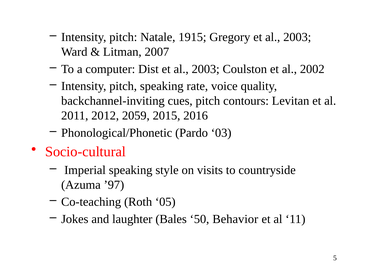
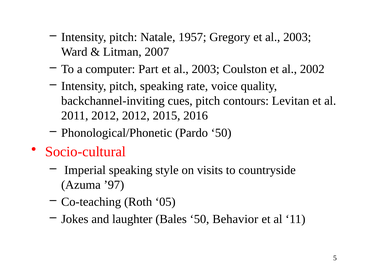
1915: 1915 -> 1957 (192, 37)
Dist: Dist -> Part (148, 69)
2012 2059: 2059 -> 2012 (136, 116)
Pardo 03: 03 -> 50 (221, 133)
